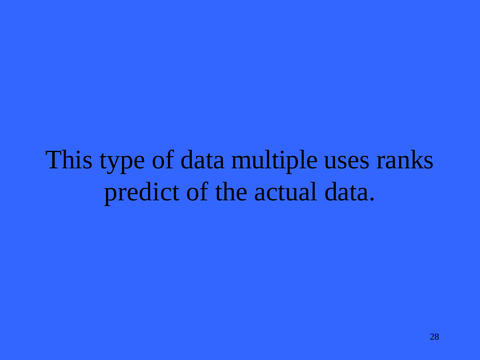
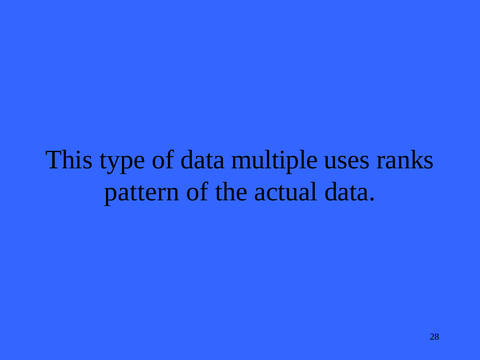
predict: predict -> pattern (142, 192)
